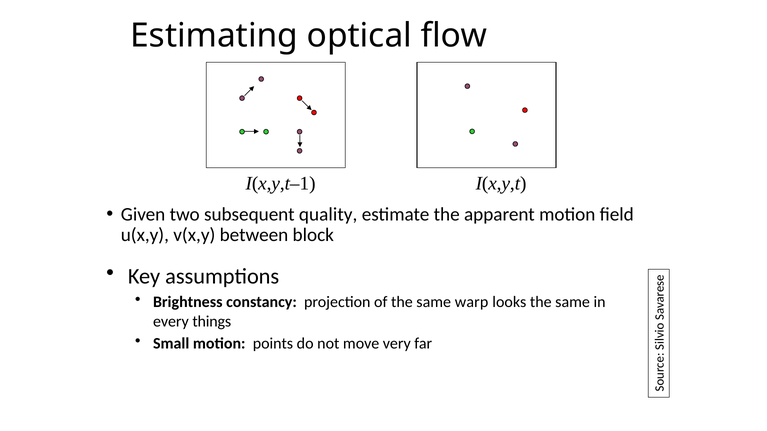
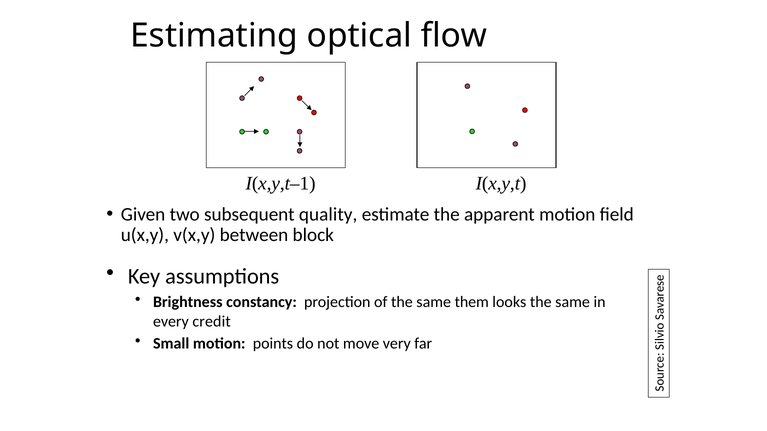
warp: warp -> them (472, 302)
things: things -> credit (212, 322)
